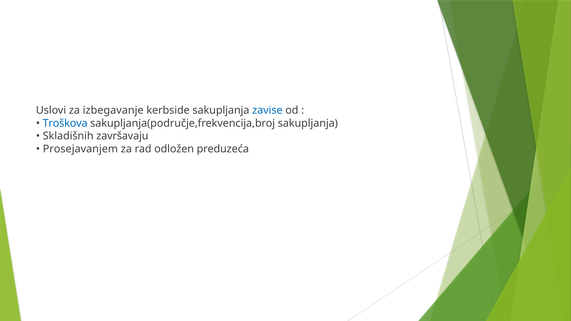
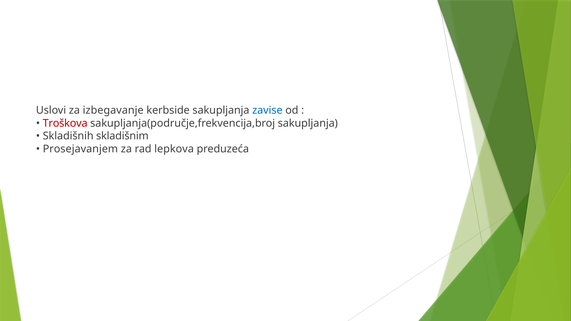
Troškova colour: blue -> red (65, 123)
završavaju: završavaju -> skladišnim (122, 136)
odložen: odložen -> lepkova (174, 149)
